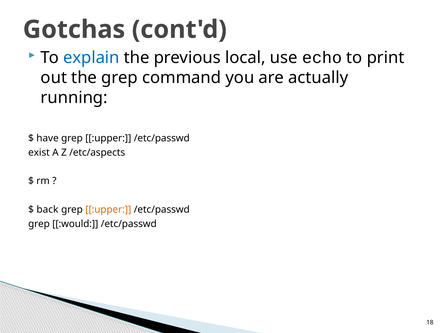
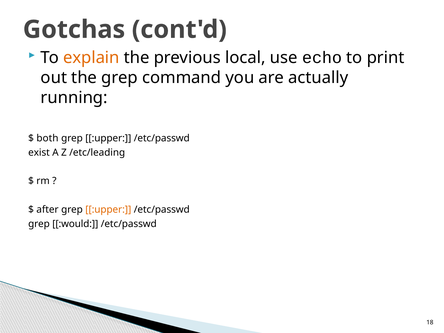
explain colour: blue -> orange (91, 58)
have: have -> both (47, 138)
/etc/aspects: /etc/aspects -> /etc/leading (97, 152)
back: back -> after (48, 210)
